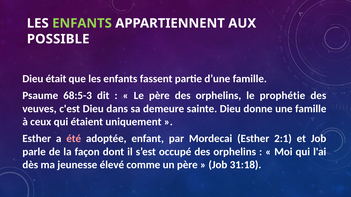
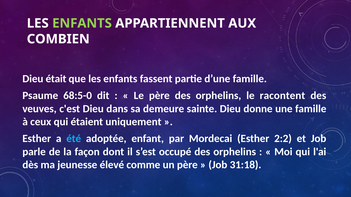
POSSIBLE: POSSIBLE -> COMBIEN (58, 39)
68:5-3: 68:5-3 -> 68:5-0 (78, 96)
prophétie: prophétie -> racontent (282, 96)
été colour: pink -> light blue (74, 139)
2:1: 2:1 -> 2:2 (283, 139)
